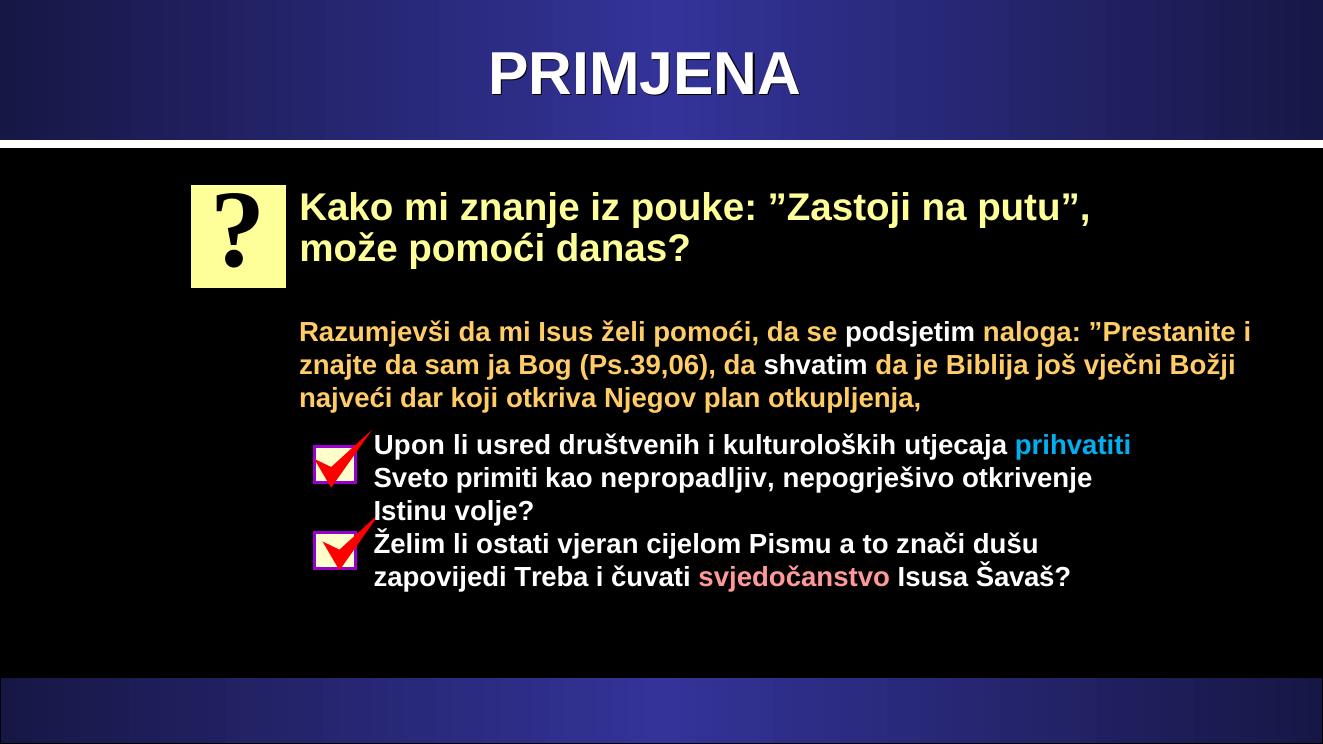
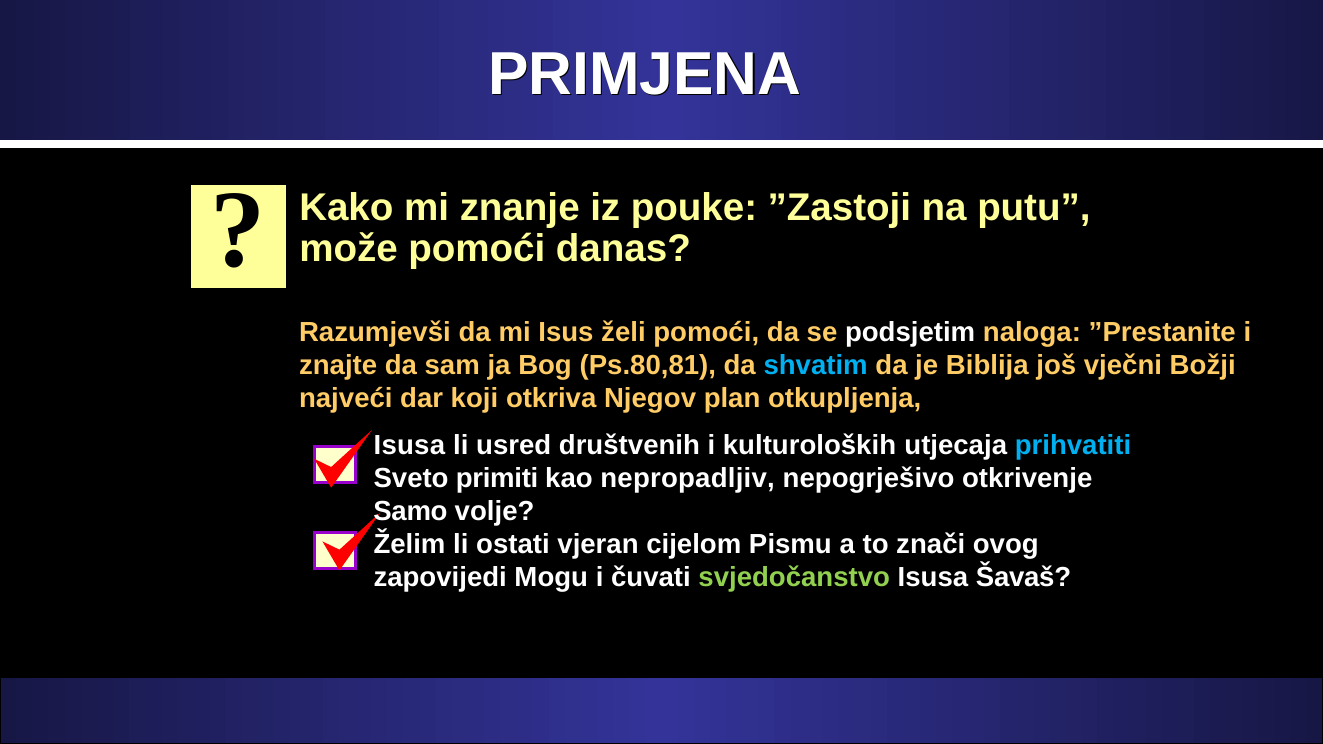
Ps.39,06: Ps.39,06 -> Ps.80,81 (648, 365)
shvatim colour: white -> light blue (816, 365)
Upon: Upon -> Isusa (409, 445)
Istinu: Istinu -> Samo (410, 511)
dušu: dušu -> ovog (1006, 544)
Treba: Treba -> Mogu (551, 577)
svjedočanstvo colour: pink -> light green (794, 577)
